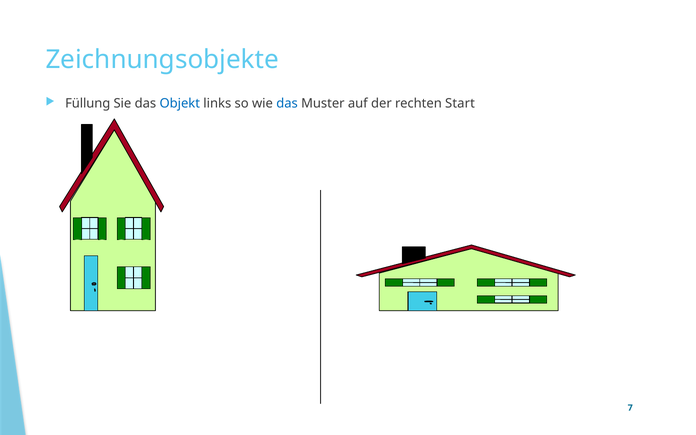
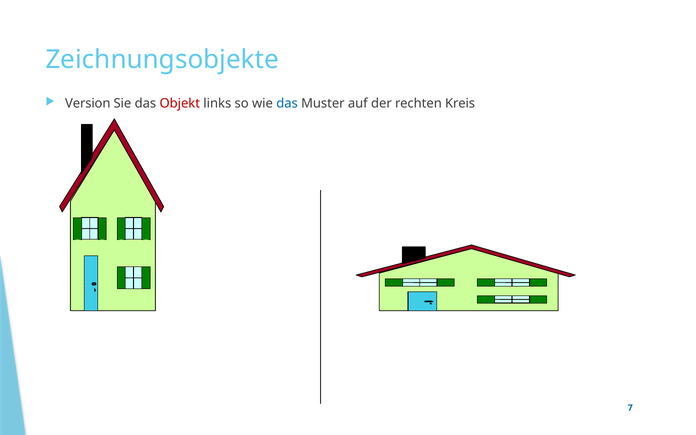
Füllung: Füllung -> Version (88, 104)
Objekt colour: blue -> red (180, 104)
Start: Start -> Kreis (460, 104)
